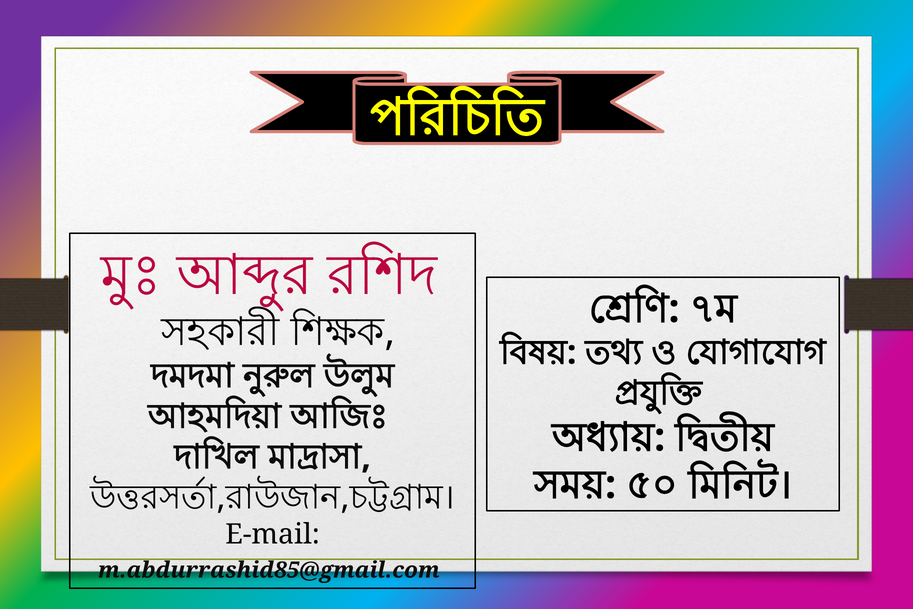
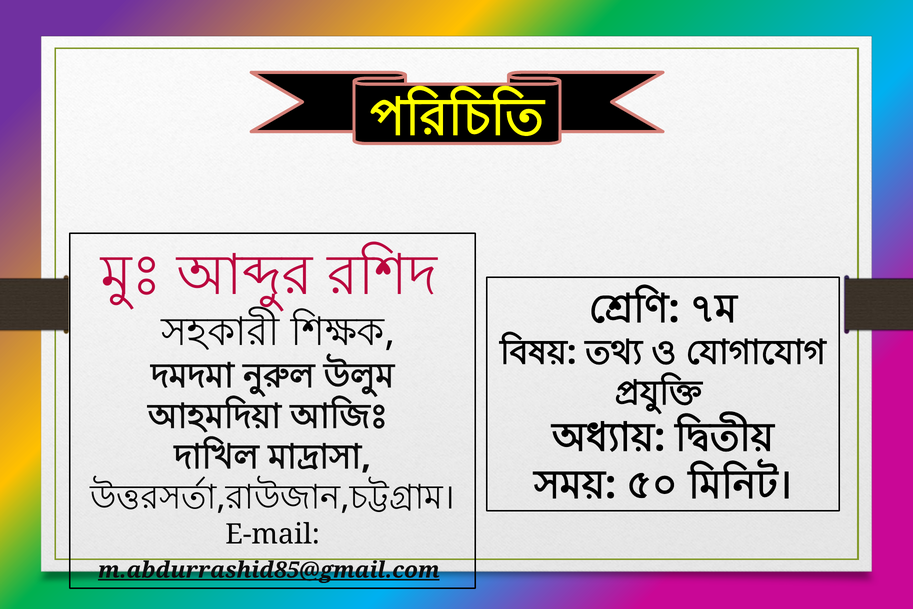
m.abdurrashid85@gmail.com underline: none -> present (269, 570)
